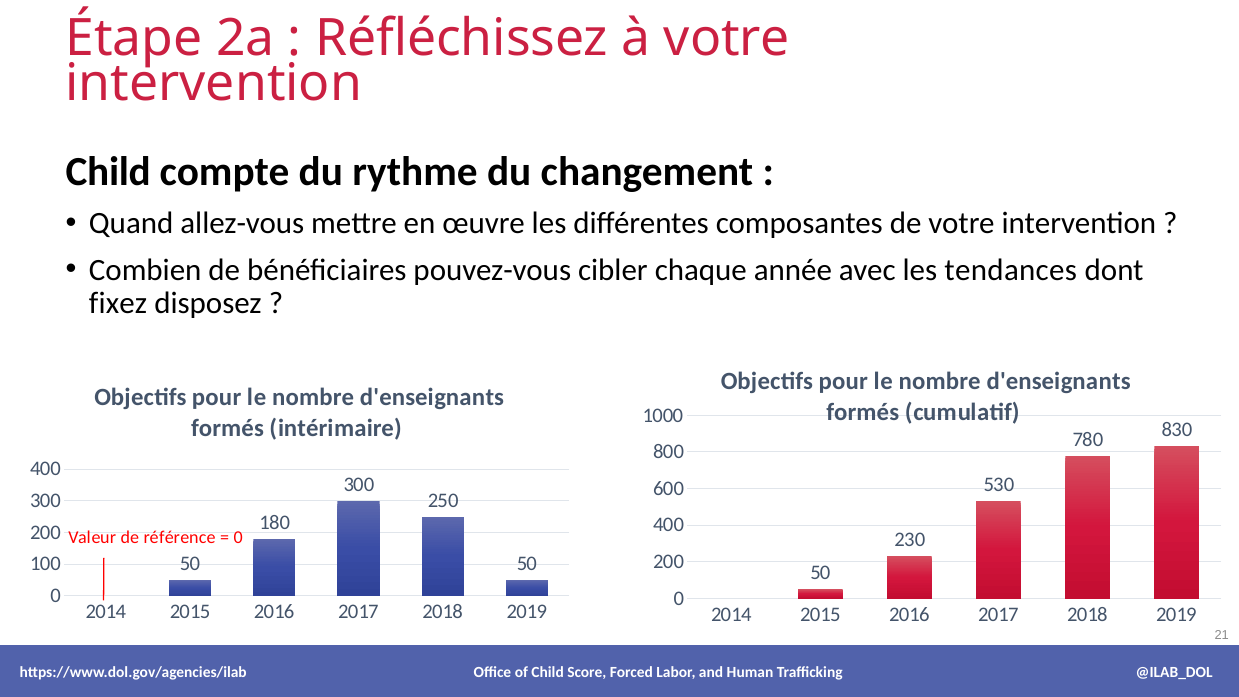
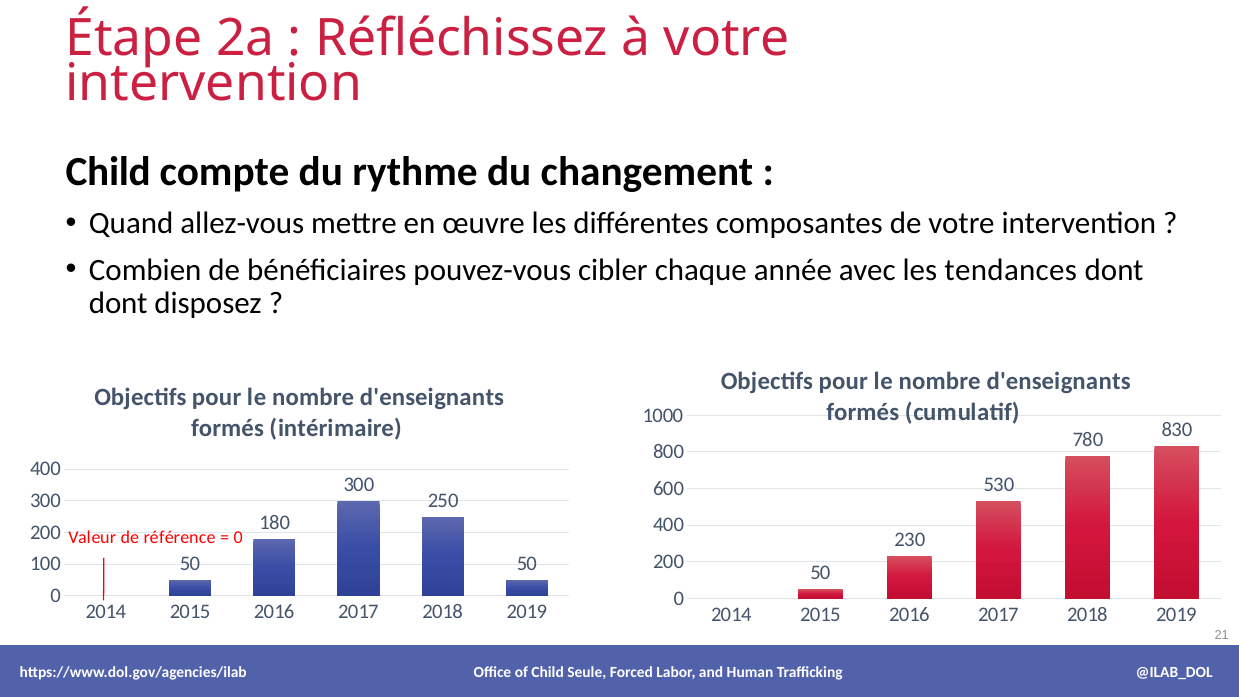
fixez: fixez -> dont (118, 303)
Score: Score -> Seule (587, 672)
